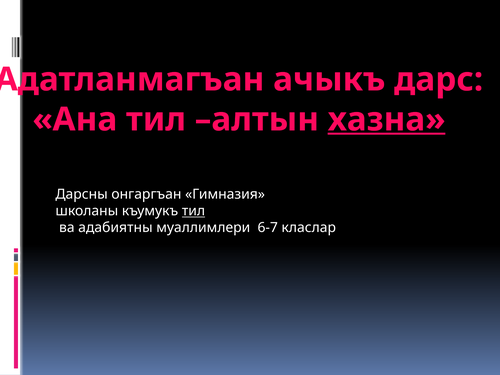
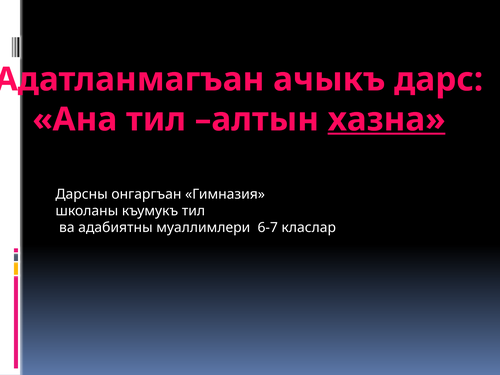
тил underline: present -> none (193, 211)
